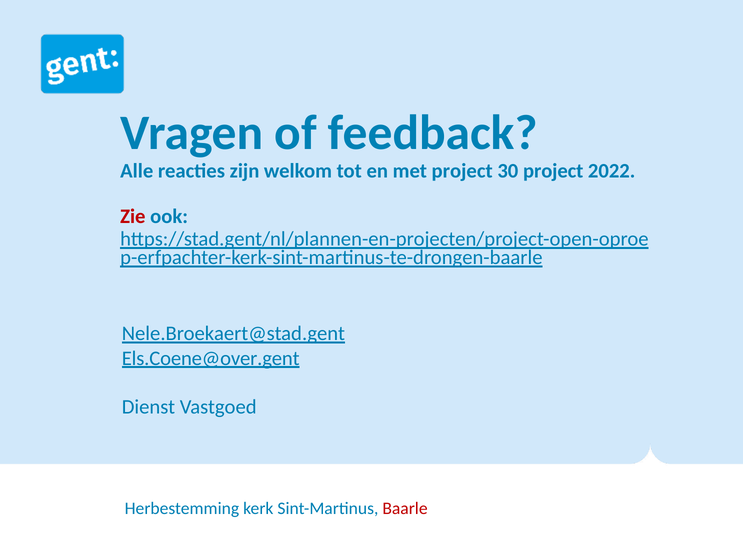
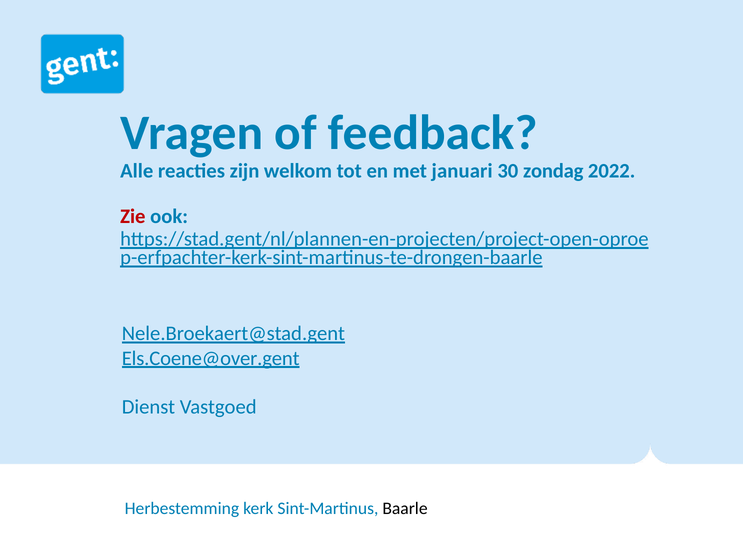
met project: project -> januari (462, 171)
30 project: project -> zondag (553, 171)
Baarle colour: red -> black (405, 509)
